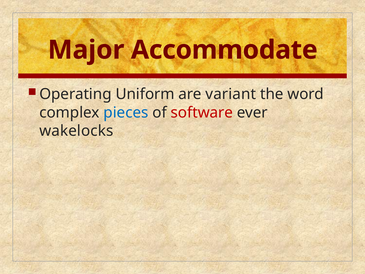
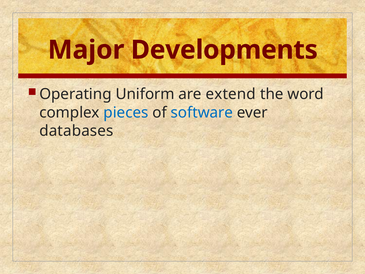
Accommodate: Accommodate -> Developments (224, 50)
variant: variant -> extend (231, 94)
software colour: red -> blue (202, 112)
wakelocks: wakelocks -> databases (76, 131)
